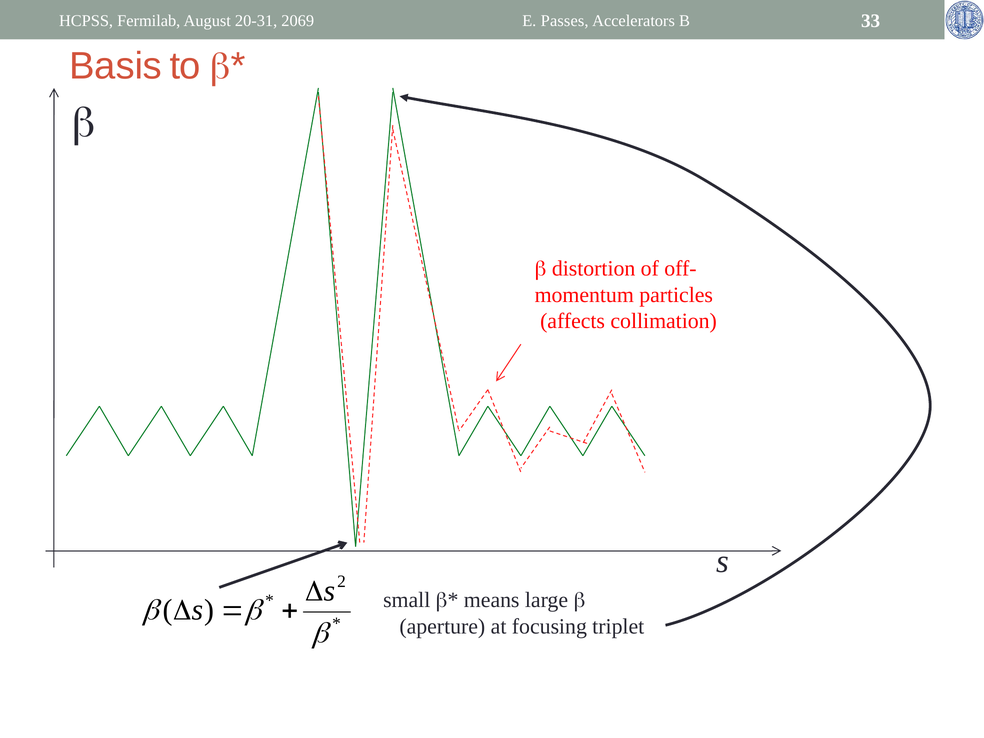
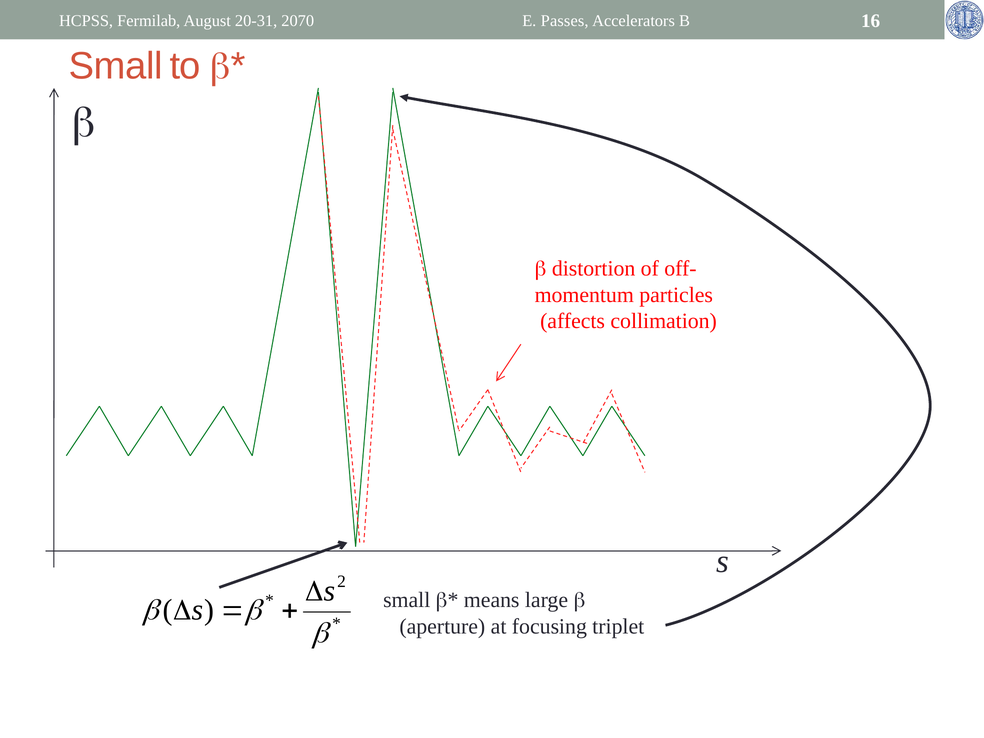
2069: 2069 -> 2070 (298, 21)
33: 33 -> 16 (871, 21)
Basis: Basis -> Small (116, 66)
